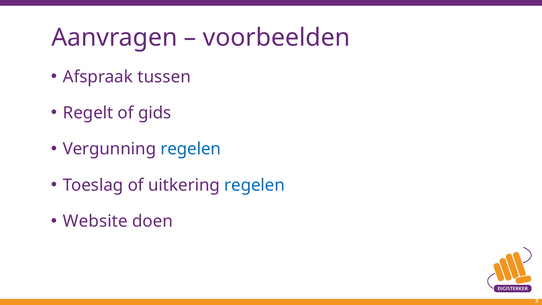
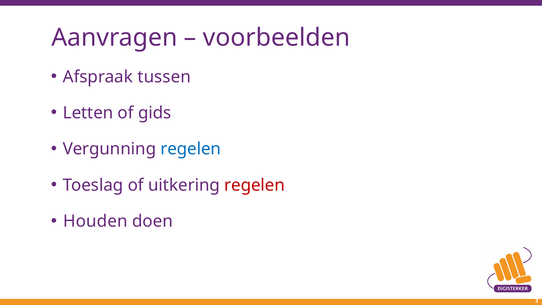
Regelt: Regelt -> Letten (88, 113)
regelen colour: blue -> red (255, 185)
Website: Website -> Houden (95, 221)
